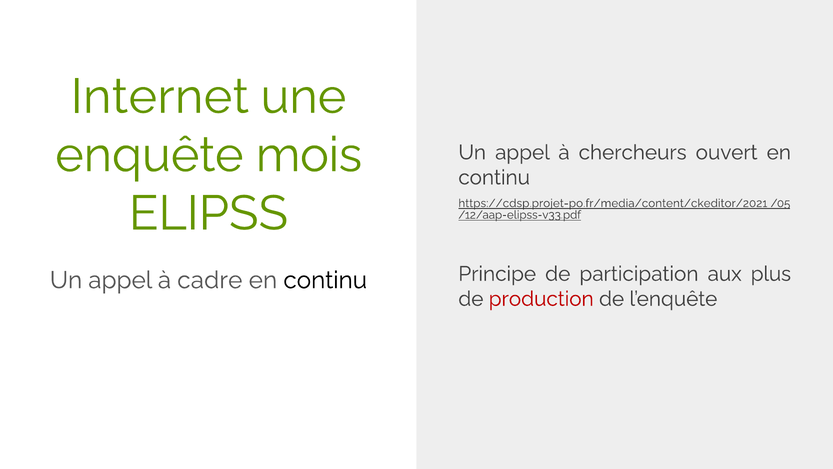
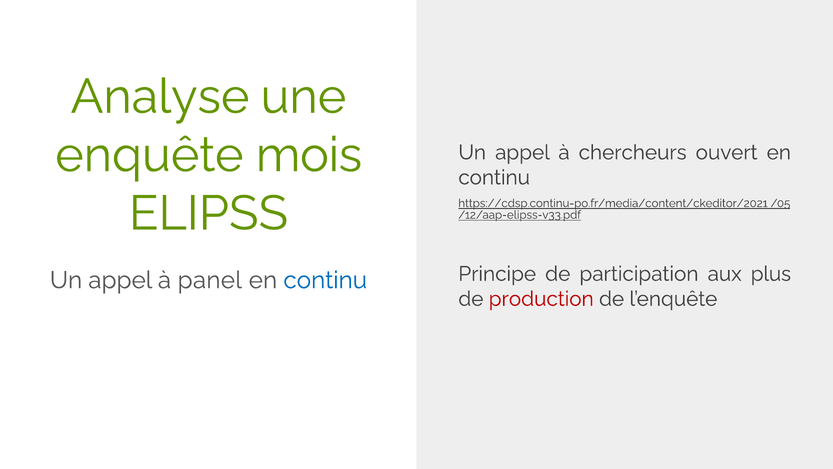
Internet: Internet -> Analyse (160, 97)
https://cdsp.projet-po.fr/media/content/ckeditor/2021: https://cdsp.projet-po.fr/media/content/ckeditor/2021 -> https://cdsp.continu-po.fr/media/content/ckeditor/2021 (613, 203)
cadre: cadre -> panel (210, 280)
continu colour: black -> blue (325, 280)
